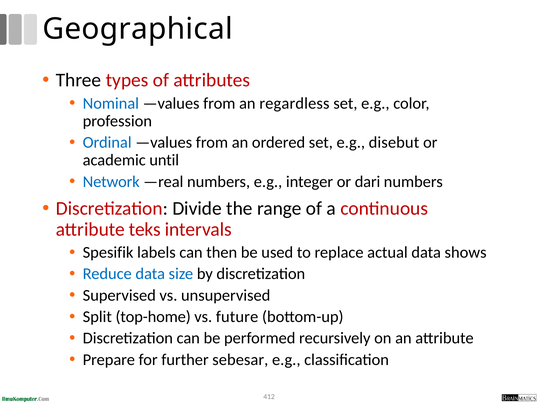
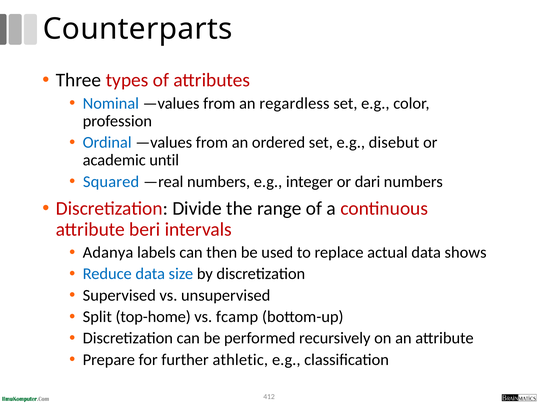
Geographical: Geographical -> Counterparts (138, 29)
Network: Network -> Squared (111, 182)
teks: teks -> beri (145, 230)
Spesifik: Spesifik -> Adanya (108, 253)
future: future -> fcamp (237, 317)
sebesar: sebesar -> athletic (240, 360)
